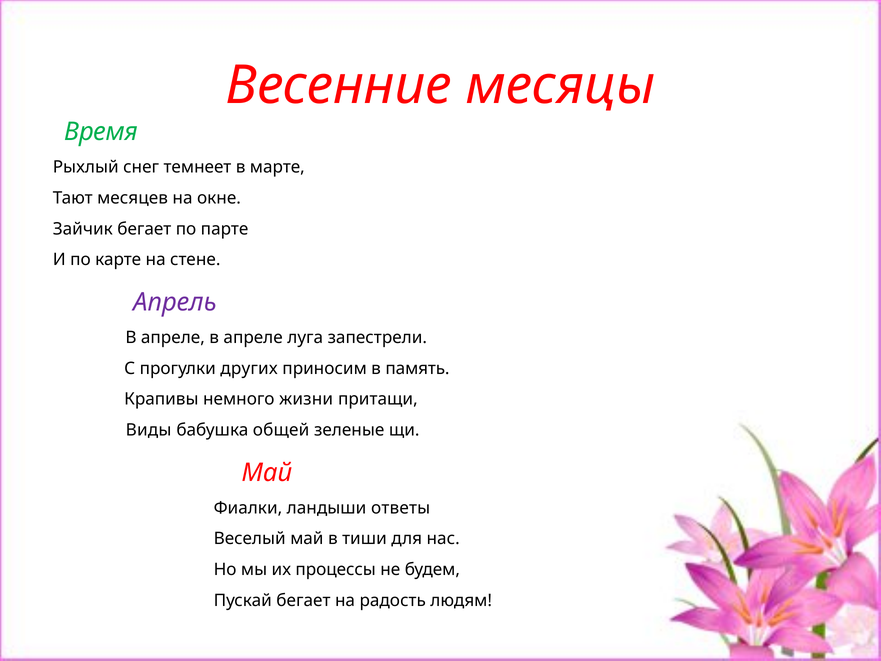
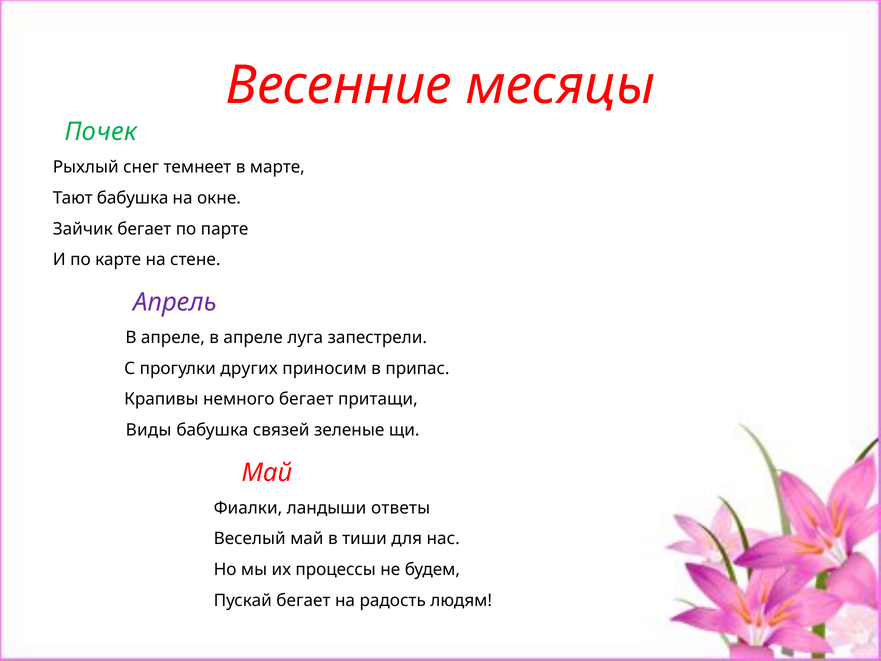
Время: Время -> Почек (101, 132)
Тают месяцев: месяцев -> бабушка (133, 198)
память: память -> припас (417, 368)
немного жизни: жизни -> бегает (306, 399)
общей: общей -> связей (281, 430)
